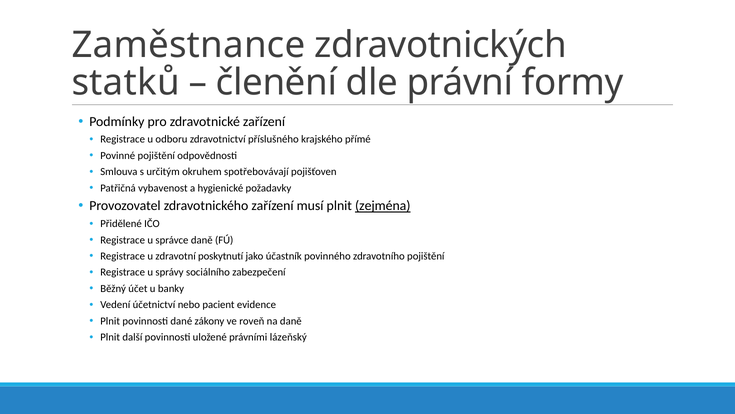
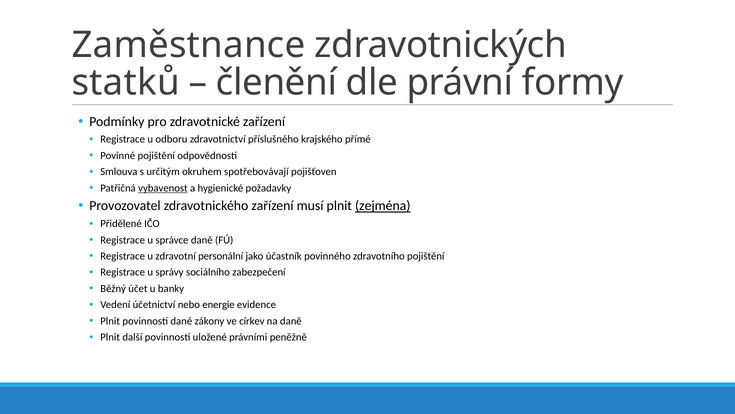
vybavenost underline: none -> present (163, 188)
poskytnutí: poskytnutí -> personální (221, 256)
pacient: pacient -> energie (219, 304)
roveň: roveň -> církev (252, 321)
lázeňský: lázeňský -> peněžně (288, 337)
